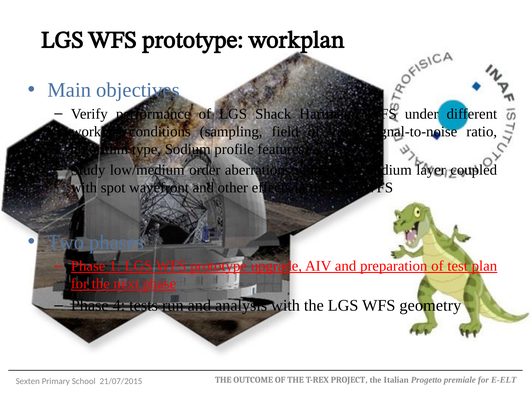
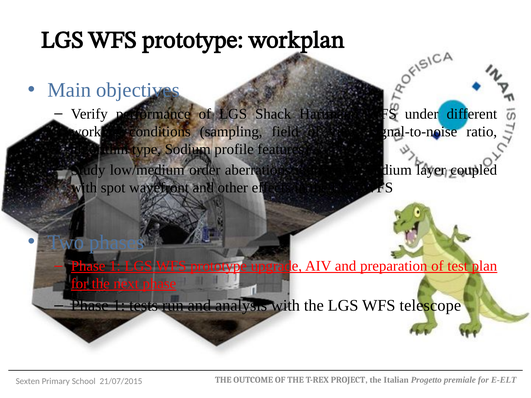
4: 4 -> 1 (119, 306)
geometry: geometry -> telescope (430, 306)
